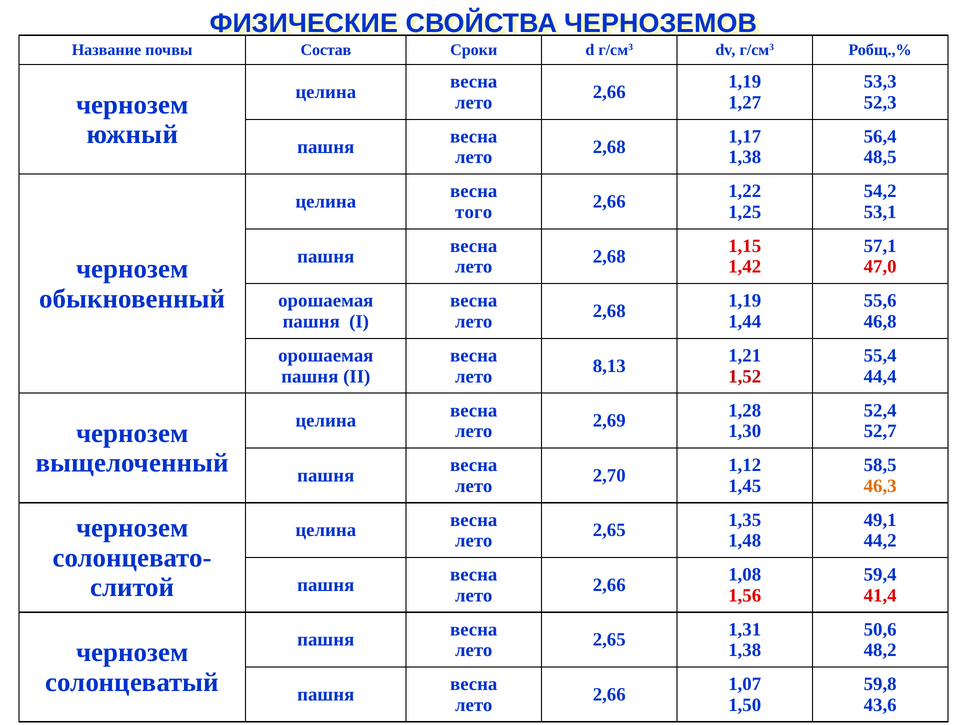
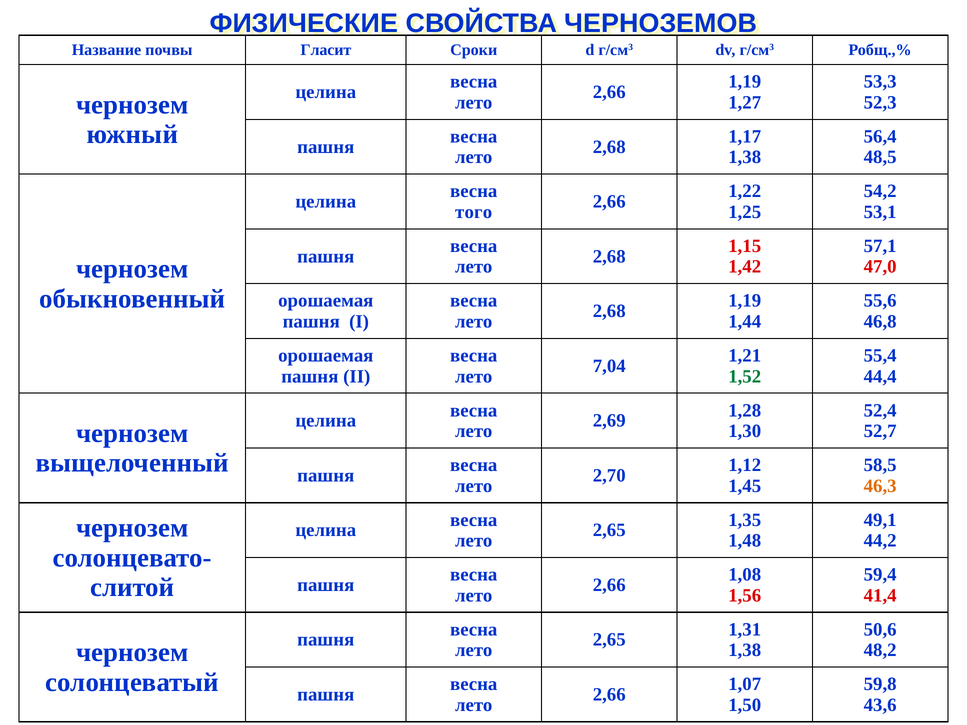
Состав: Состав -> Гласит (326, 50)
8,13: 8,13 -> 7,04 (609, 366)
1,52 colour: red -> green (745, 376)
